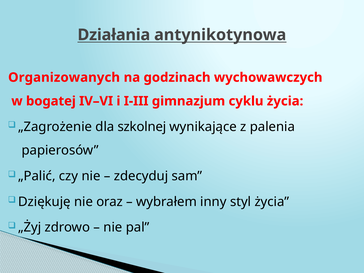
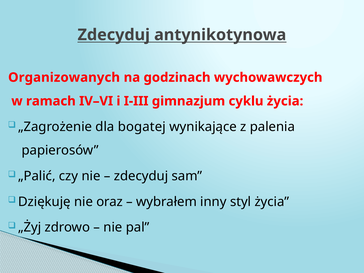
Działania: Działania -> Zdecyduj (114, 35)
bogatej: bogatej -> ramach (51, 101)
szkolnej: szkolnej -> bogatej (142, 127)
